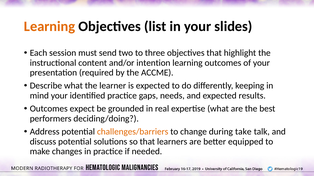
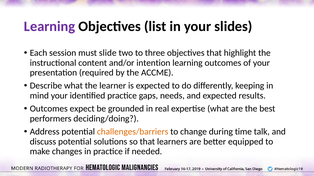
Learning colour: orange -> purple (50, 26)
send: send -> slide (108, 53)
take: take -> time (243, 132)
